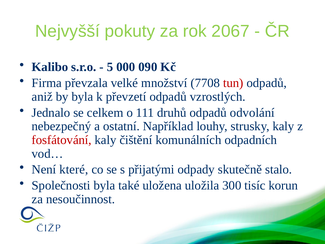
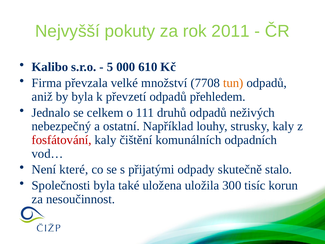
2067: 2067 -> 2011 (231, 31)
090: 090 -> 610 (148, 67)
tun colour: red -> orange (233, 83)
vzrostlých: vzrostlých -> přehledem (218, 97)
odvolání: odvolání -> neživých (252, 112)
